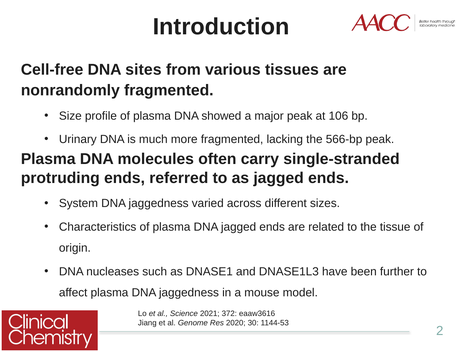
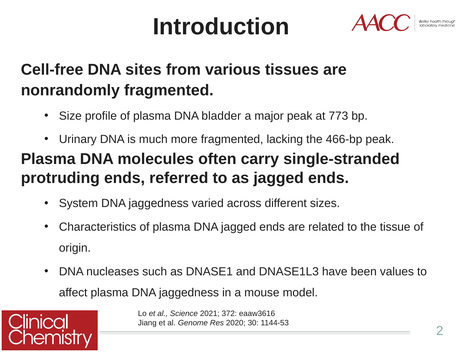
showed: showed -> bladder (221, 116)
106: 106 -> 773 (338, 116)
566-bp: 566-bp -> 466-bp (344, 139)
further: further -> values (397, 271)
